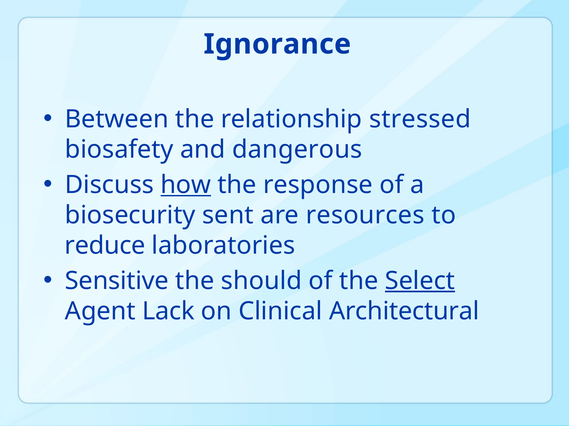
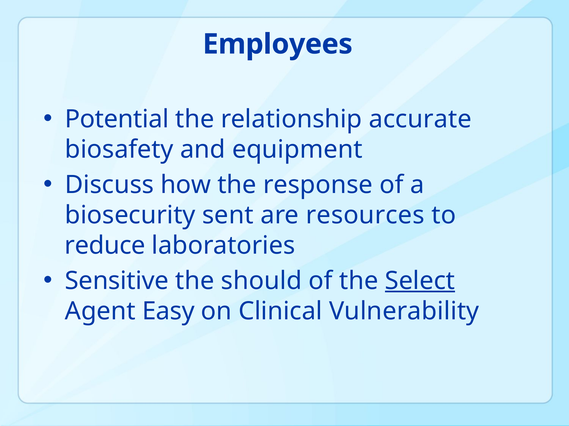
Ignorance: Ignorance -> Employees (278, 44)
Between: Between -> Potential (117, 119)
stressed: stressed -> accurate (420, 119)
dangerous: dangerous -> equipment (297, 150)
how underline: present -> none (186, 185)
Lack: Lack -> Easy (168, 312)
Architectural: Architectural -> Vulnerability (404, 312)
